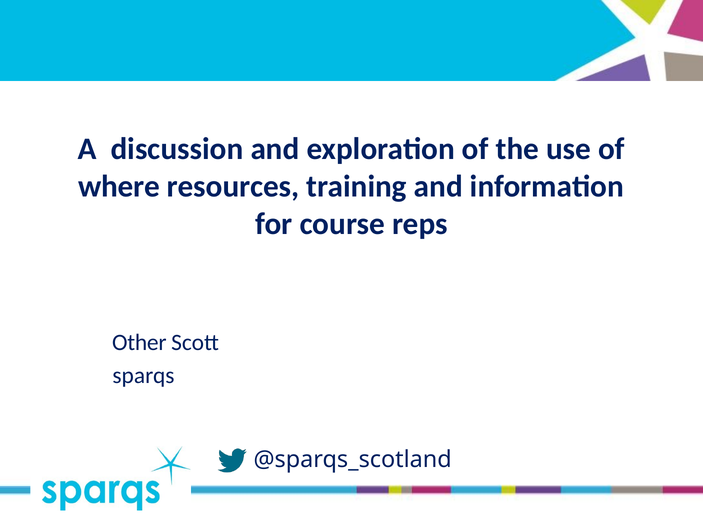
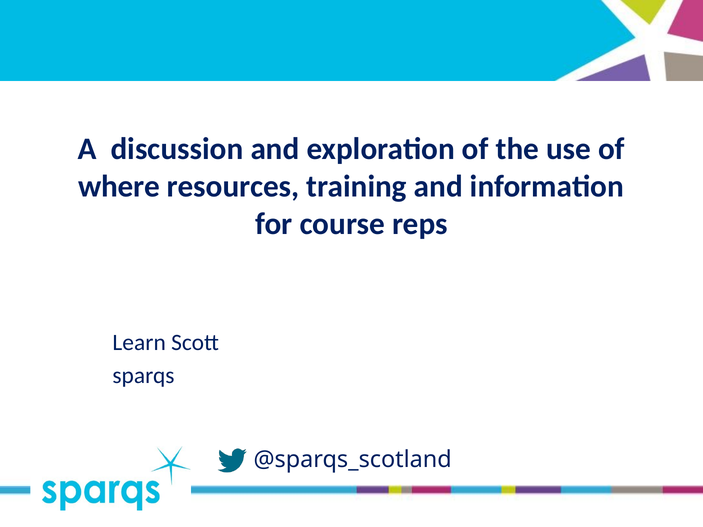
Other: Other -> Learn (139, 343)
